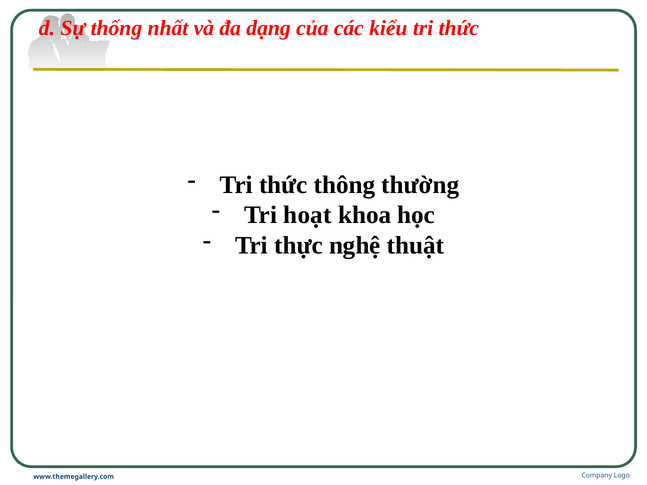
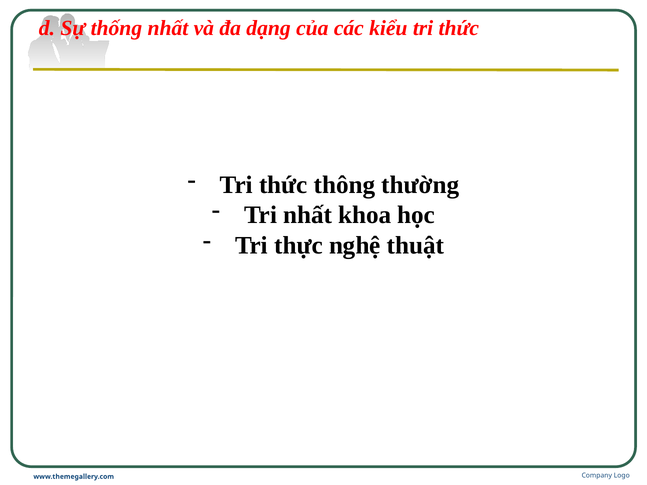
Tri hoạt: hoạt -> nhất (308, 215)
